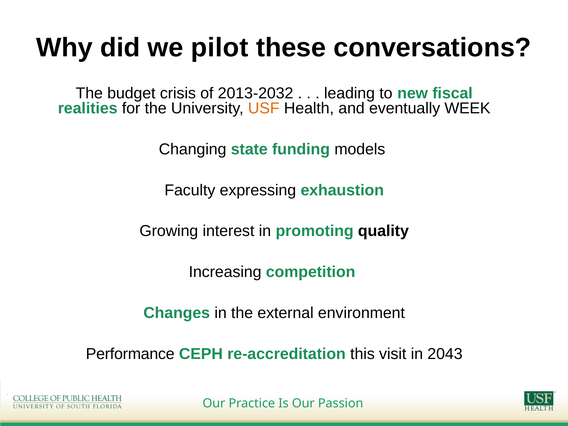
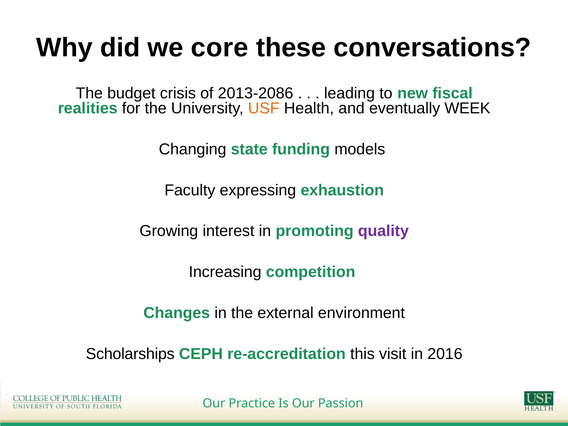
pilot: pilot -> core (220, 48)
2013-2032: 2013-2032 -> 2013-2086 (256, 93)
quality colour: black -> purple (383, 231)
Performance: Performance -> Scholarships (130, 354)
2043: 2043 -> 2016 (445, 354)
